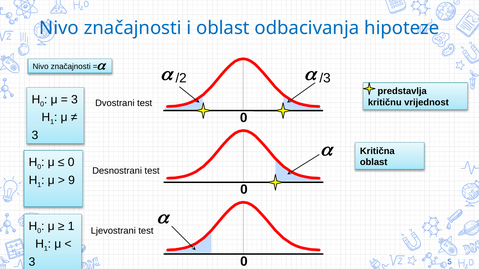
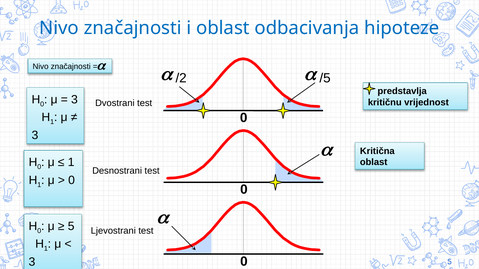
/3: /3 -> /5 (325, 78)
0: 0 -> 1 (71, 163)
9: 9 -> 0 (72, 181)
1: 1 -> 5 (71, 226)
